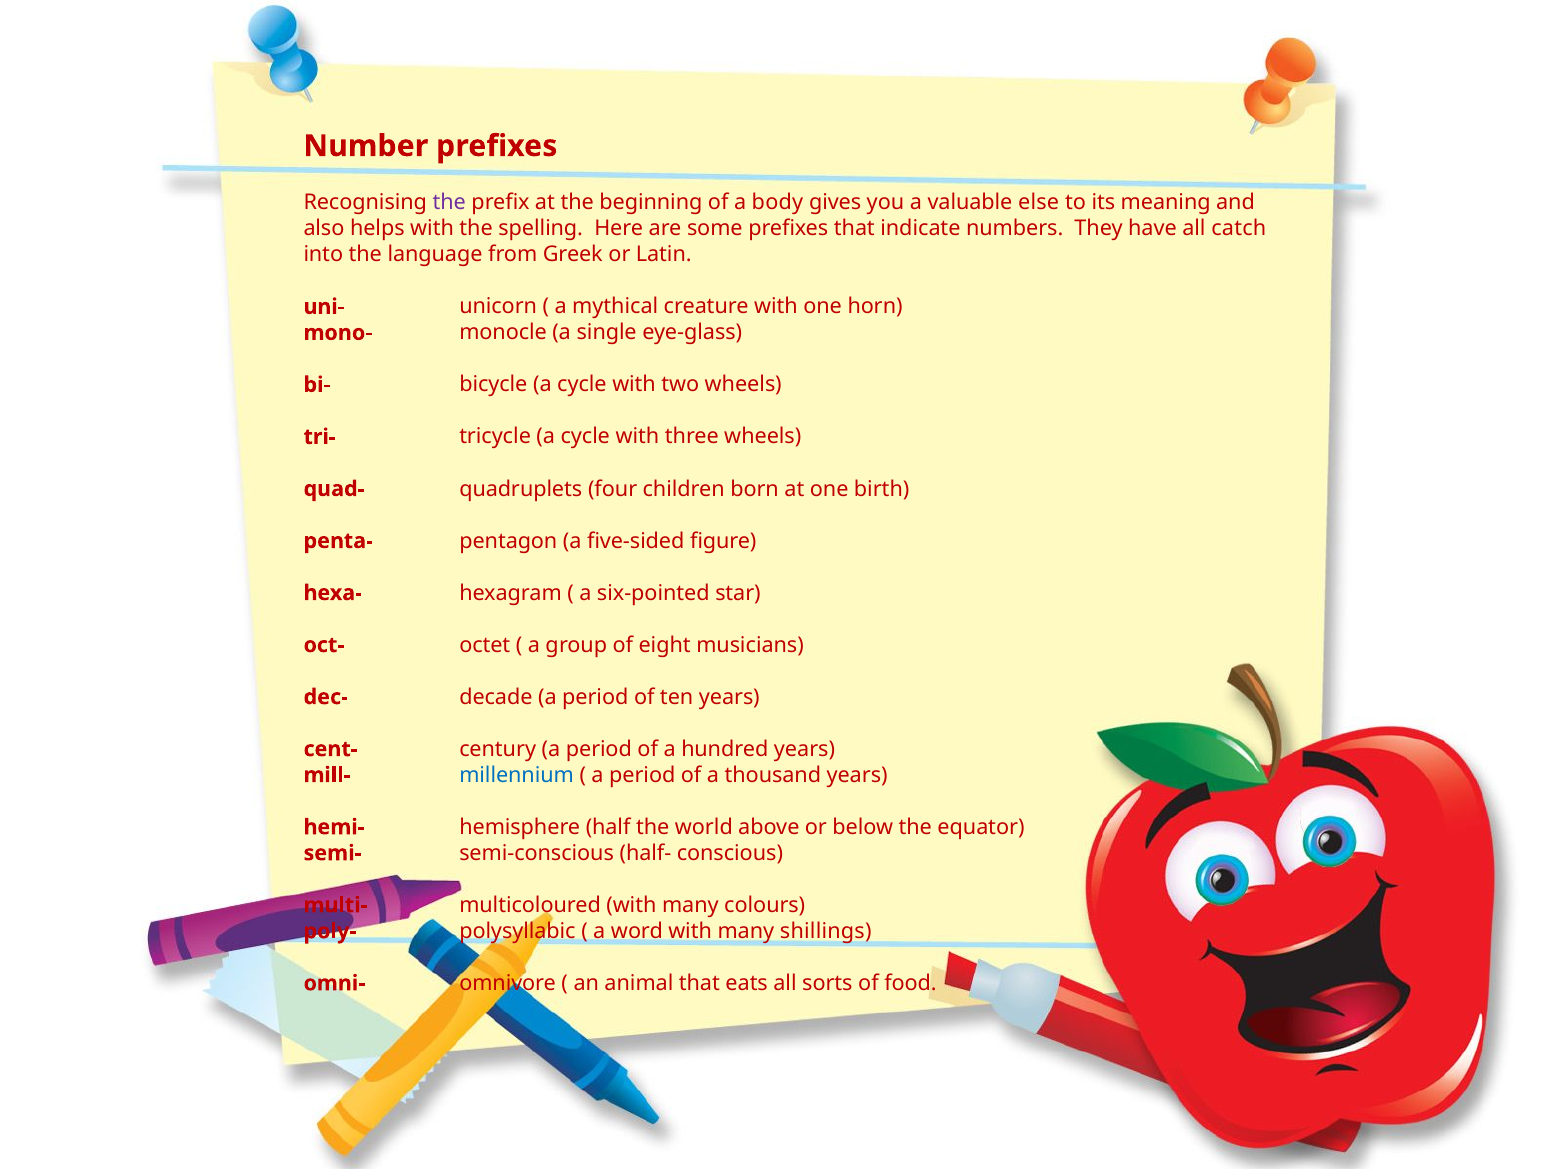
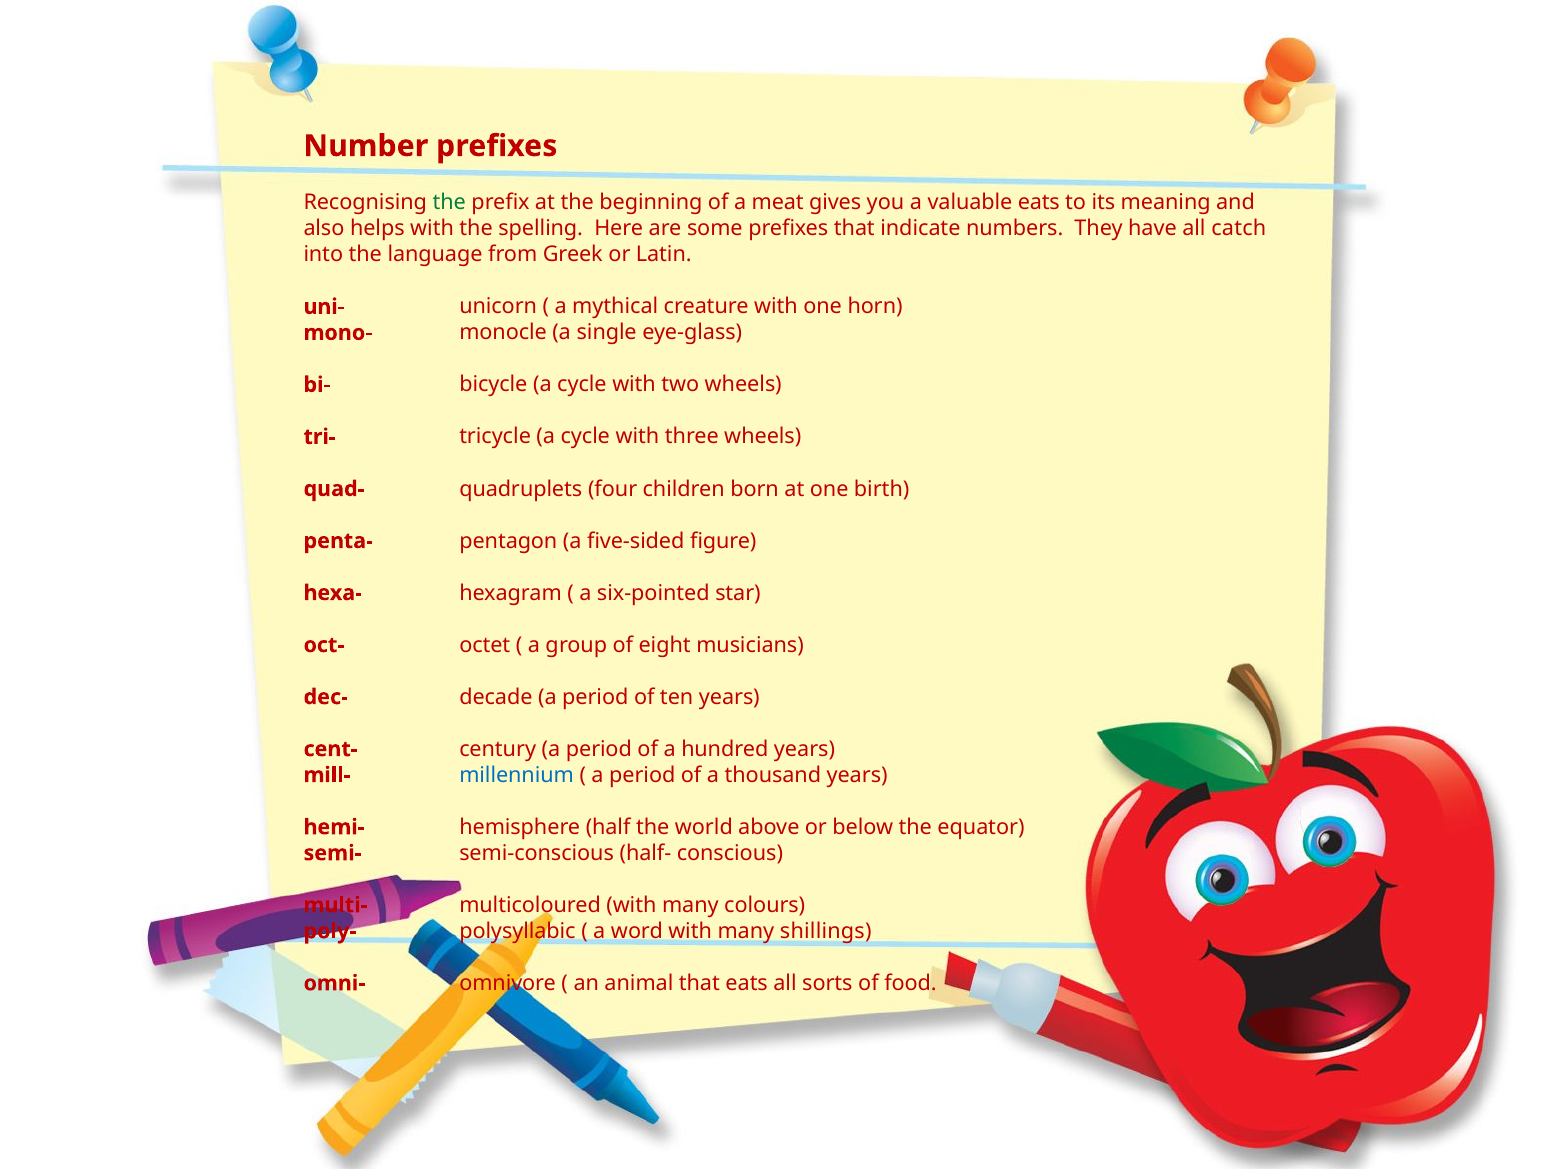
the colour: purple -> green (449, 203)
body: body -> meat (778, 203)
valuable else: else -> eats (1039, 203)
